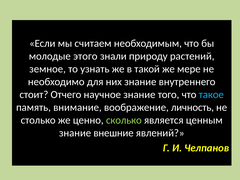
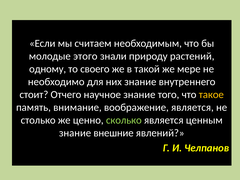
земное: земное -> одному (48, 69)
узнать: узнать -> своего (95, 69)
такое colour: light blue -> yellow (211, 95)
воображение личность: личность -> является (192, 107)
